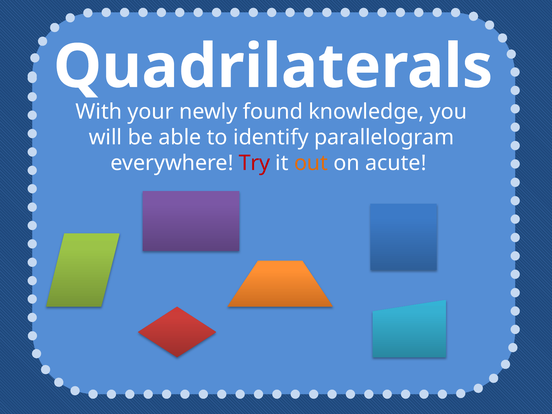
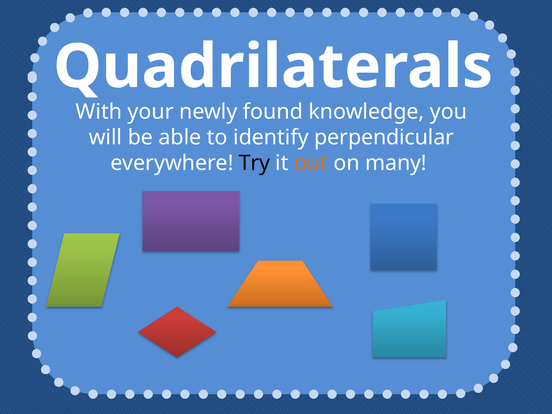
parallelogram: parallelogram -> perpendicular (384, 137)
Try colour: red -> black (254, 163)
acute: acute -> many (396, 163)
